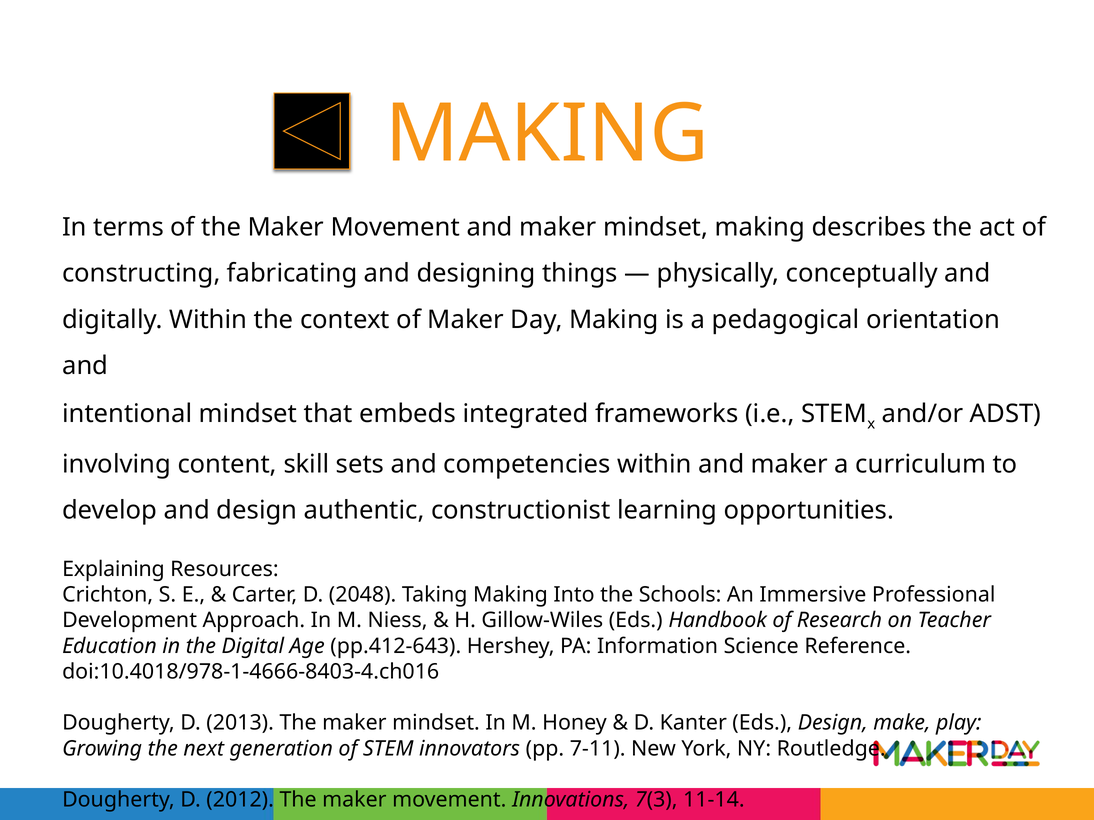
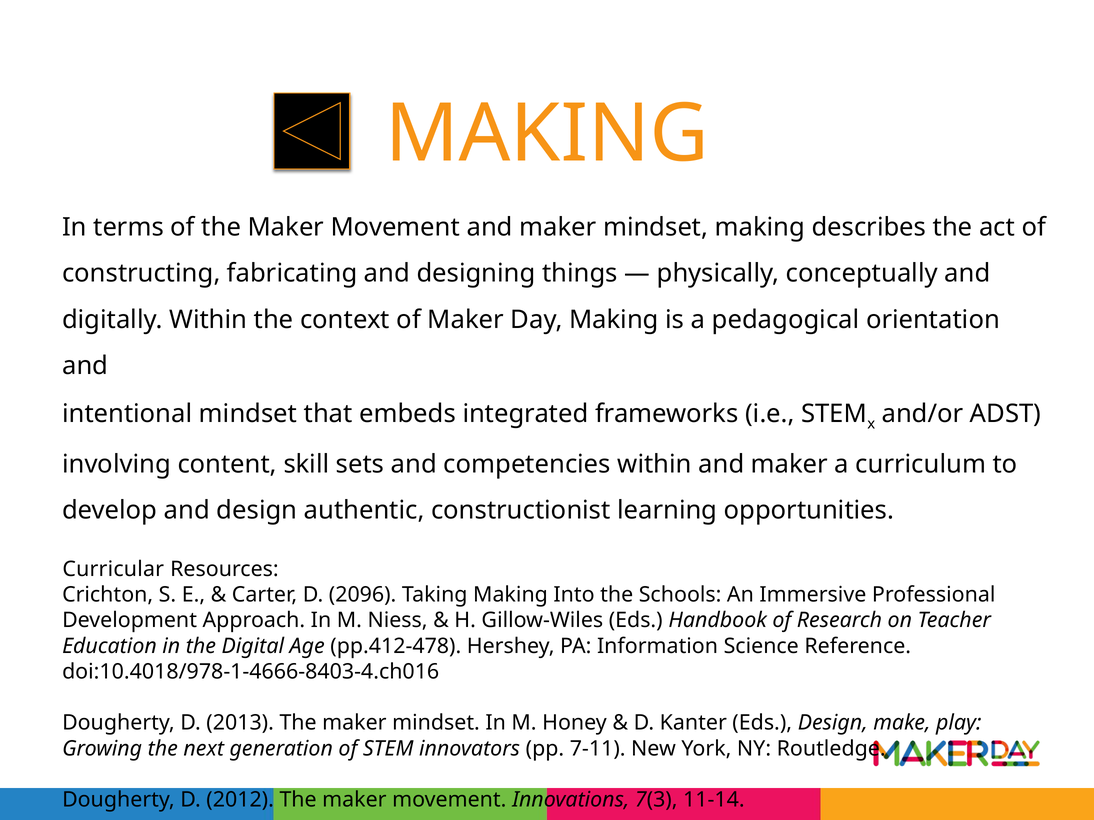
Explaining: Explaining -> Curricular (113, 569)
2048: 2048 -> 2096 (363, 595)
pp.412-643: pp.412-643 -> pp.412-478 (396, 646)
